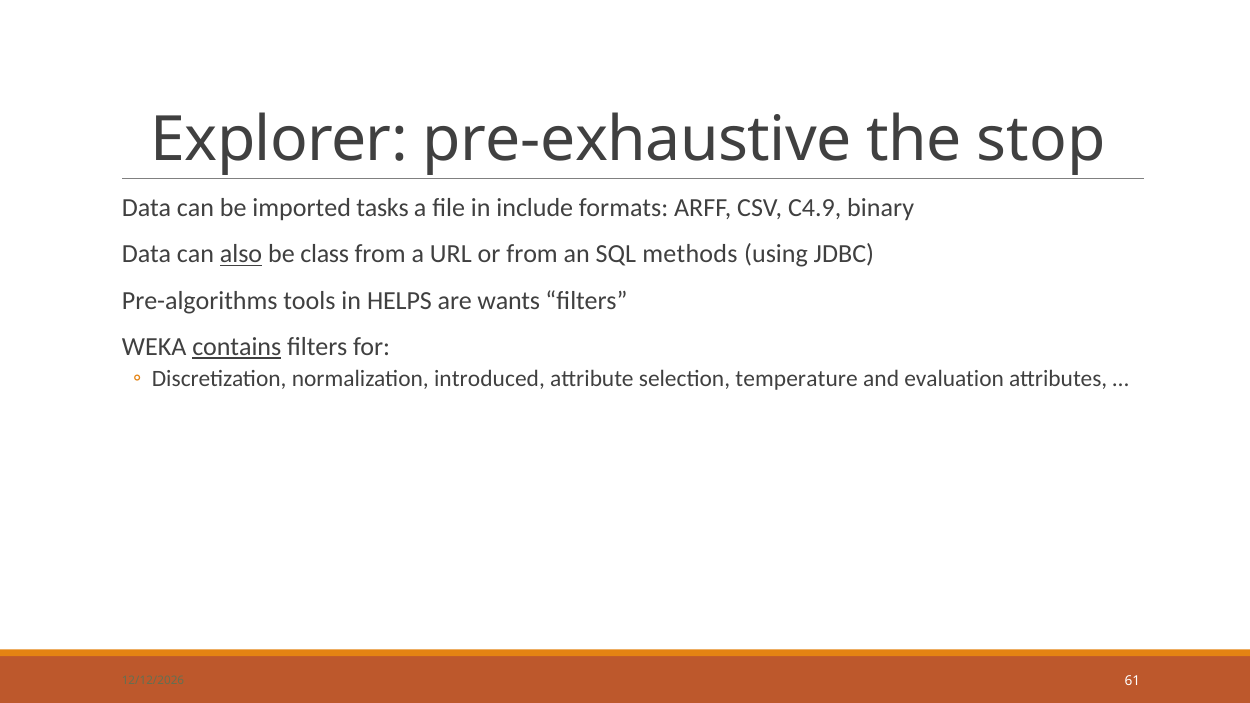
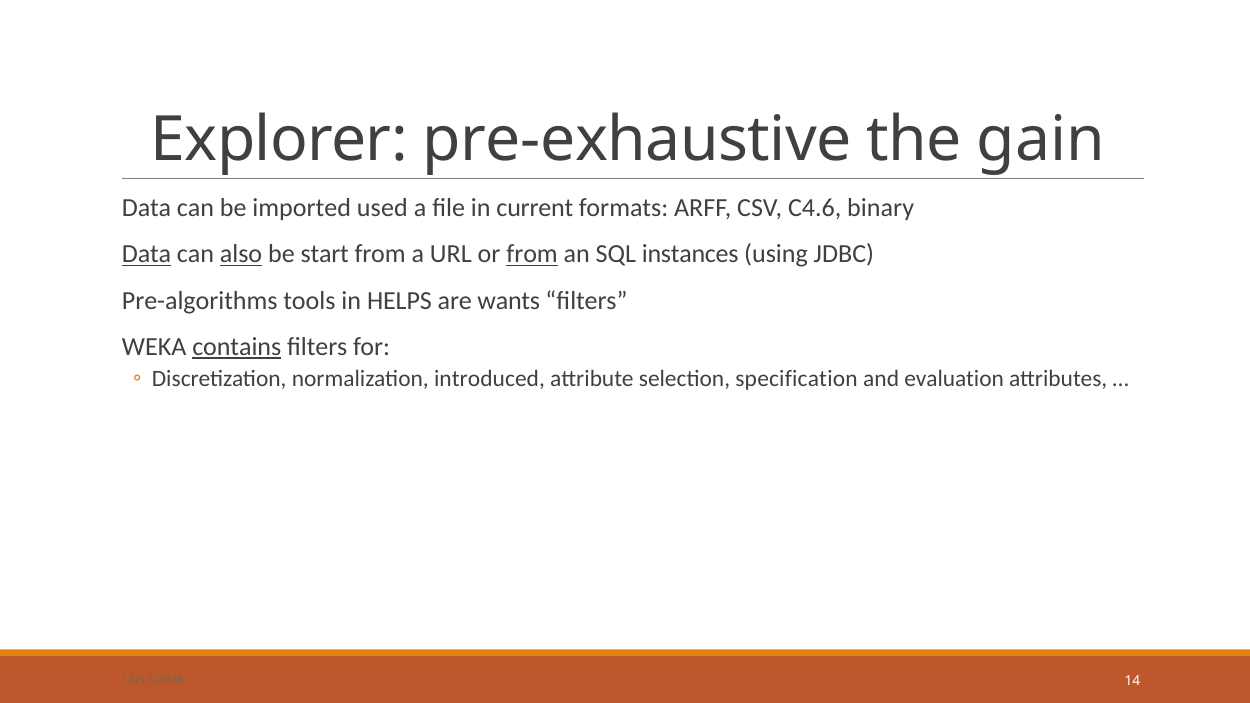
stop: stop -> gain (1041, 140)
tasks: tasks -> used (382, 208)
include: include -> current (535, 208)
C4.9: C4.9 -> C4.6 (815, 208)
Data underline: none -> present (147, 254)
class: class -> start (325, 254)
from underline: none -> present (532, 254)
methods: methods -> instances (690, 254)
temperature: temperature -> specification (797, 379)
61: 61 -> 14 (1132, 681)
